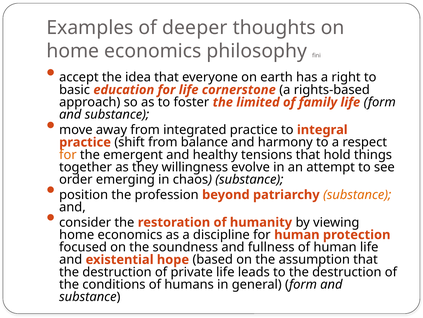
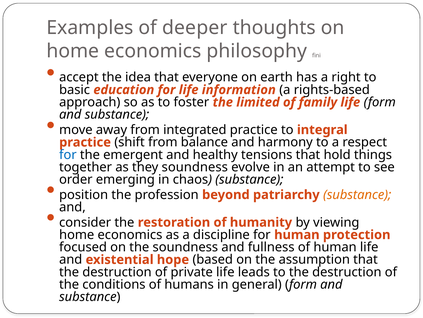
cornerstone: cornerstone -> information (239, 90)
for colour: orange -> blue (68, 154)
they willingness: willingness -> soundness (195, 167)
